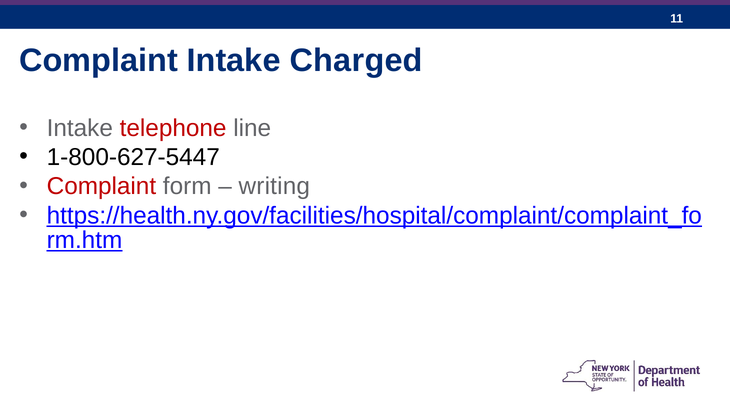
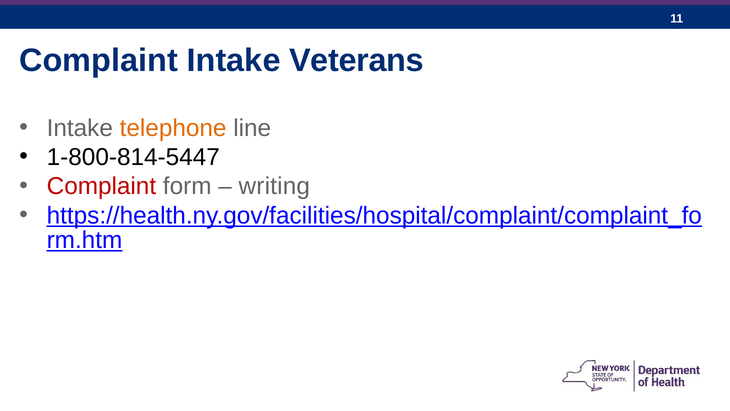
Charged: Charged -> Veterans (356, 60)
telephone colour: red -> orange (173, 128)
1-800-627-5447: 1-800-627-5447 -> 1-800-814-5447 (133, 157)
